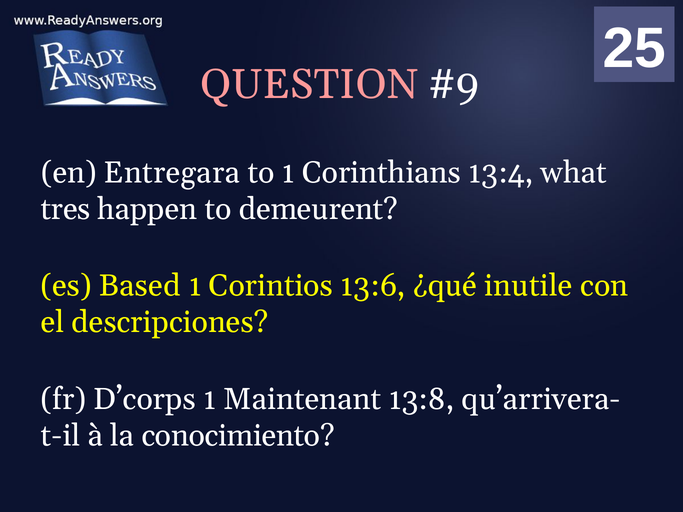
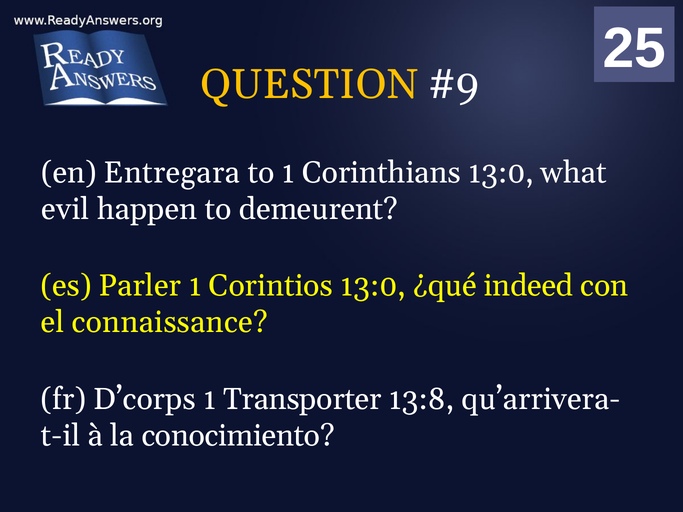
QUESTION colour: pink -> yellow (310, 84)
Corinthians 13:4: 13:4 -> 13:0 (501, 173)
tres: tres -> evil (65, 209)
Based: Based -> Parler (140, 286)
Corintios 13:6: 13:6 -> 13:0 (373, 286)
inutile: inutile -> indeed (529, 286)
descripciones: descripciones -> connaissance (170, 323)
Maintenant: Maintenant -> Transporter (303, 399)
